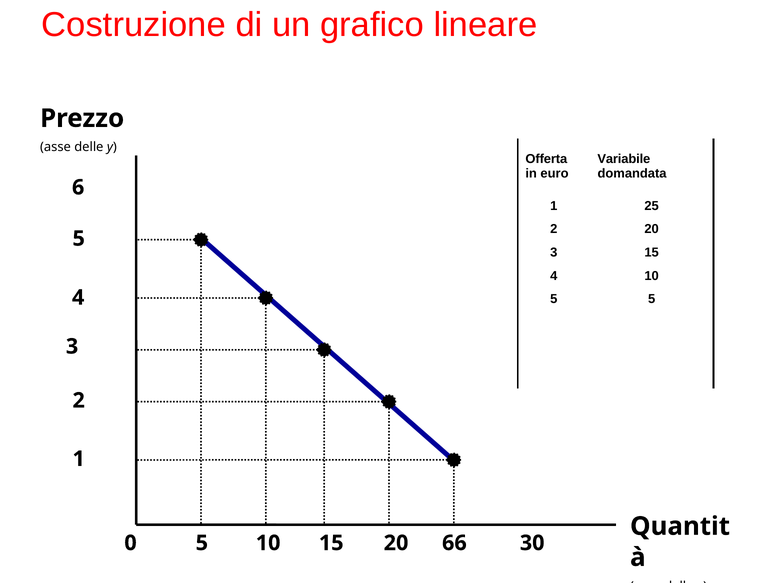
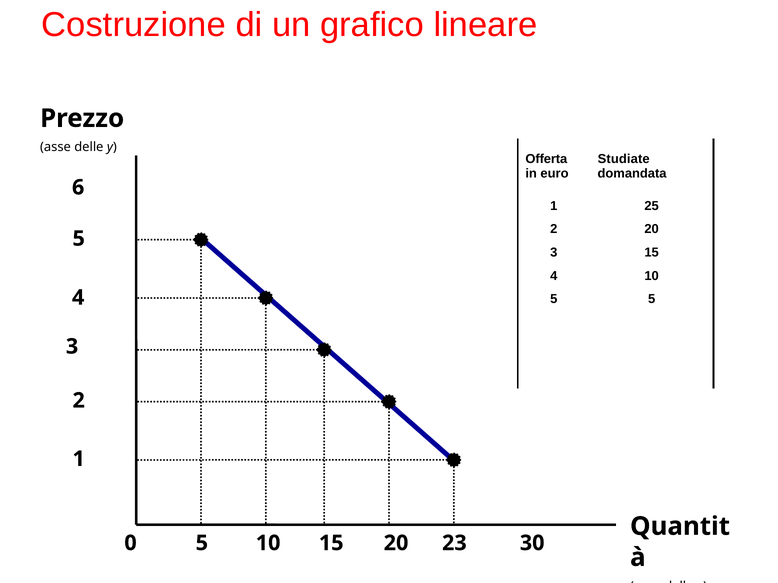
Variabile: Variabile -> Studiate (624, 159)
66: 66 -> 23 (454, 543)
